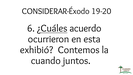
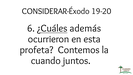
acuerdo: acuerdo -> además (85, 28)
exhibió: exhibió -> profeta (37, 50)
